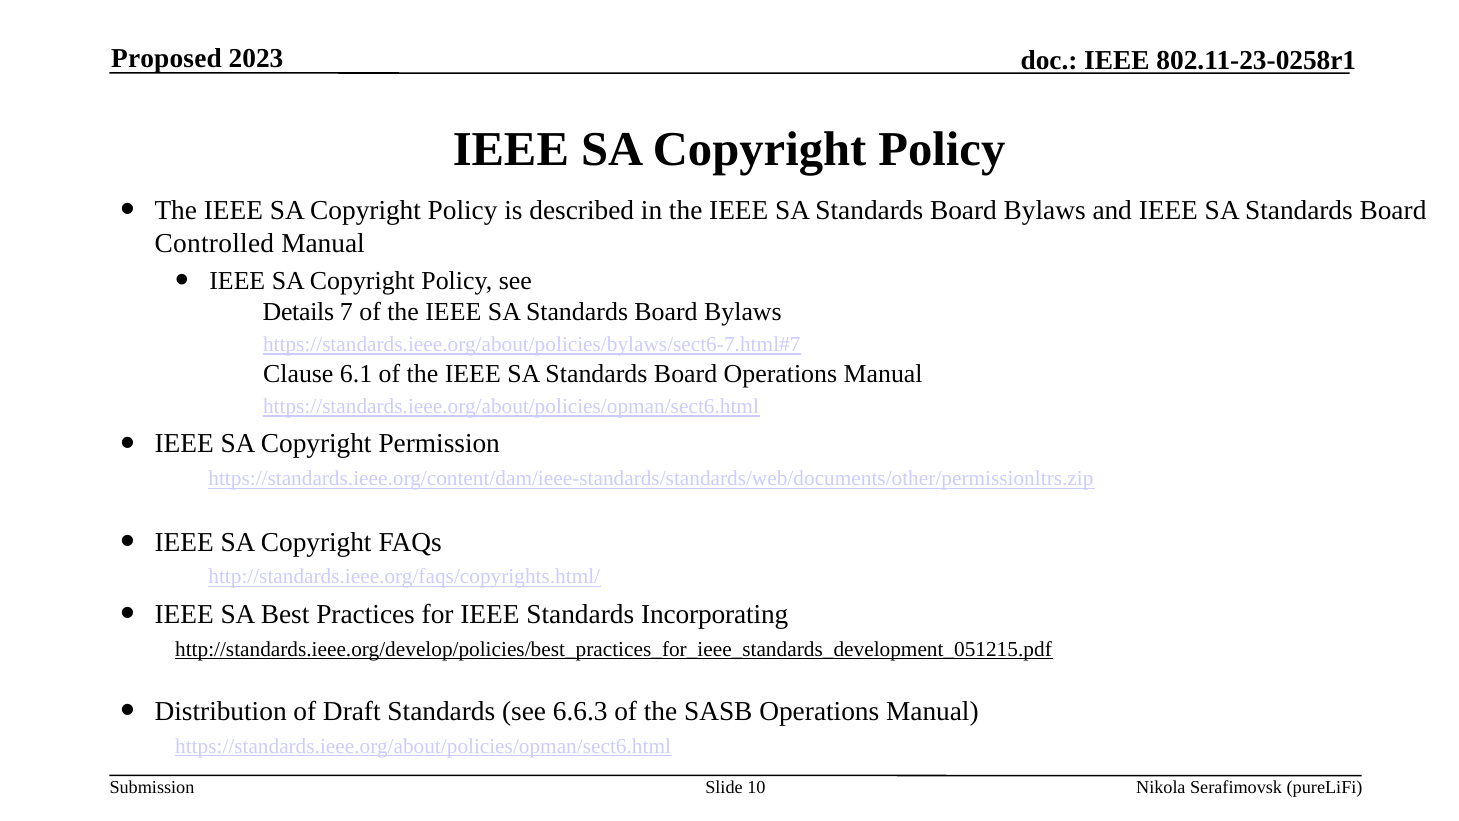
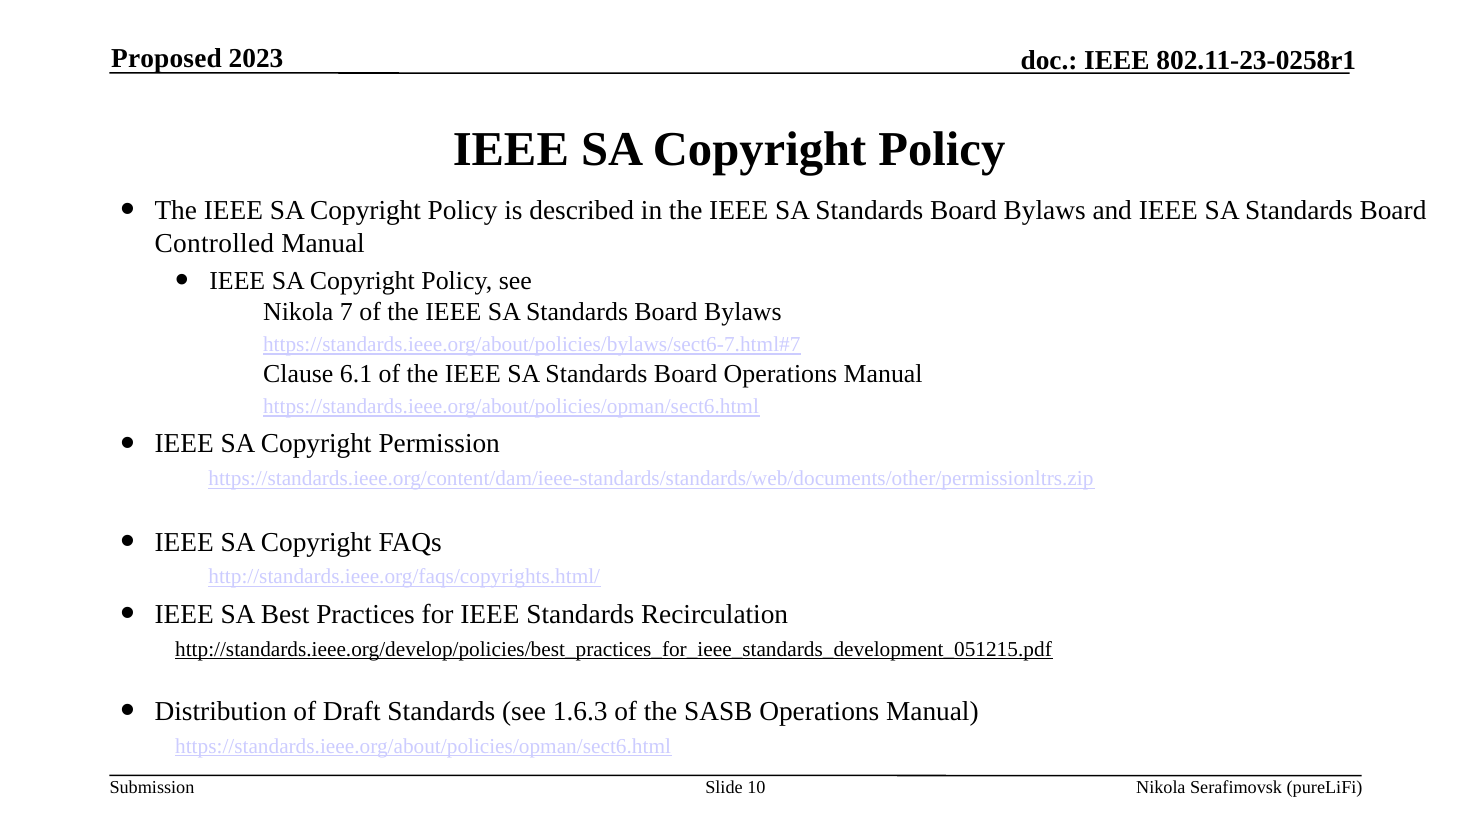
Details: Details -> Nikola (298, 312)
Incorporating: Incorporating -> Recirculation (715, 614)
6.6.3: 6.6.3 -> 1.6.3 (580, 711)
